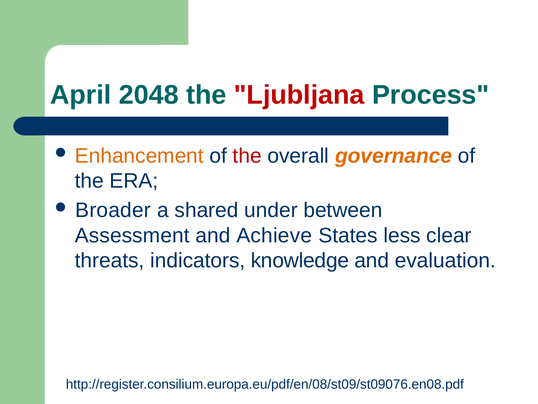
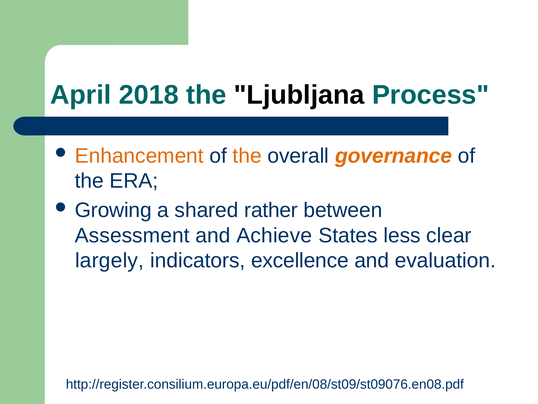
2048: 2048 -> 2018 (149, 95)
Ljubljana colour: red -> black (299, 95)
the colour: red -> orange (247, 156)
Broader: Broader -> Growing (113, 210)
under: under -> rather (271, 210)
threats: threats -> largely (110, 260)
knowledge: knowledge -> excellence (300, 260)
